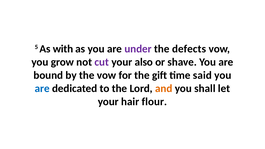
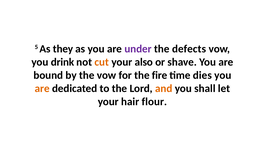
with: with -> they (63, 49)
grow: grow -> drink (62, 62)
cut colour: purple -> orange (102, 62)
gift: gift -> fire (160, 75)
said: said -> dies (202, 75)
are colour: blue -> orange (42, 89)
